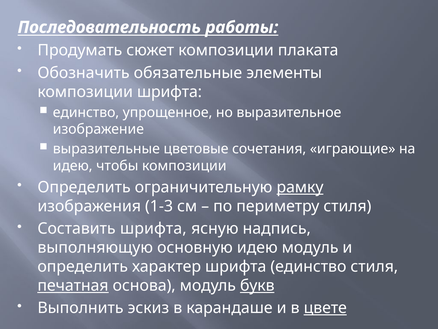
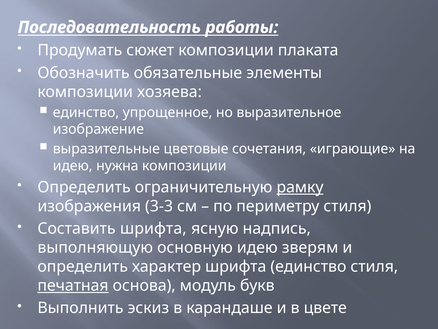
композиции шрифта: шрифта -> хозяева (169, 92)
чтобы: чтобы -> нужна (117, 166)
1-3: 1-3 -> 3-3 (159, 206)
идею модуль: модуль -> зверям (310, 247)
букв underline: present -> none (257, 285)
цвете underline: present -> none (325, 308)
